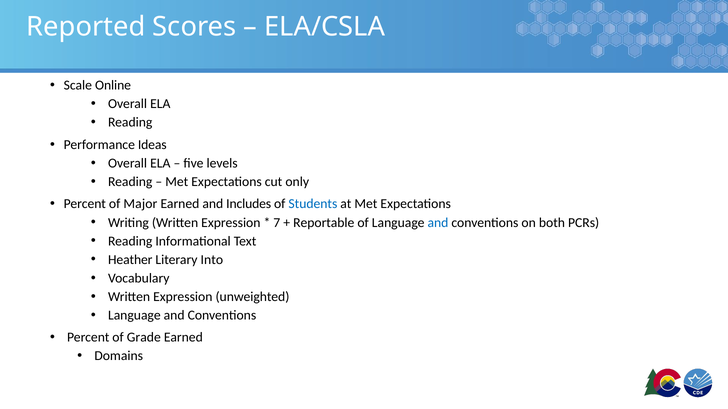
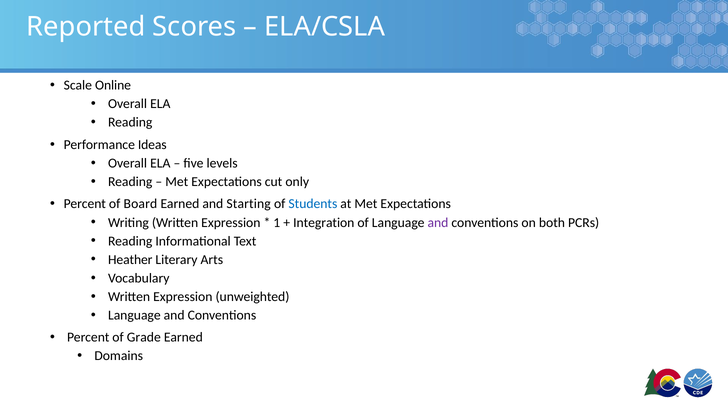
Major: Major -> Board (140, 204)
Includes: Includes -> Starting (249, 204)
7: 7 -> 1 (277, 223)
Reportable: Reportable -> Integration (324, 223)
and colour: blue -> purple (438, 223)
Into: Into -> Arts (212, 260)
